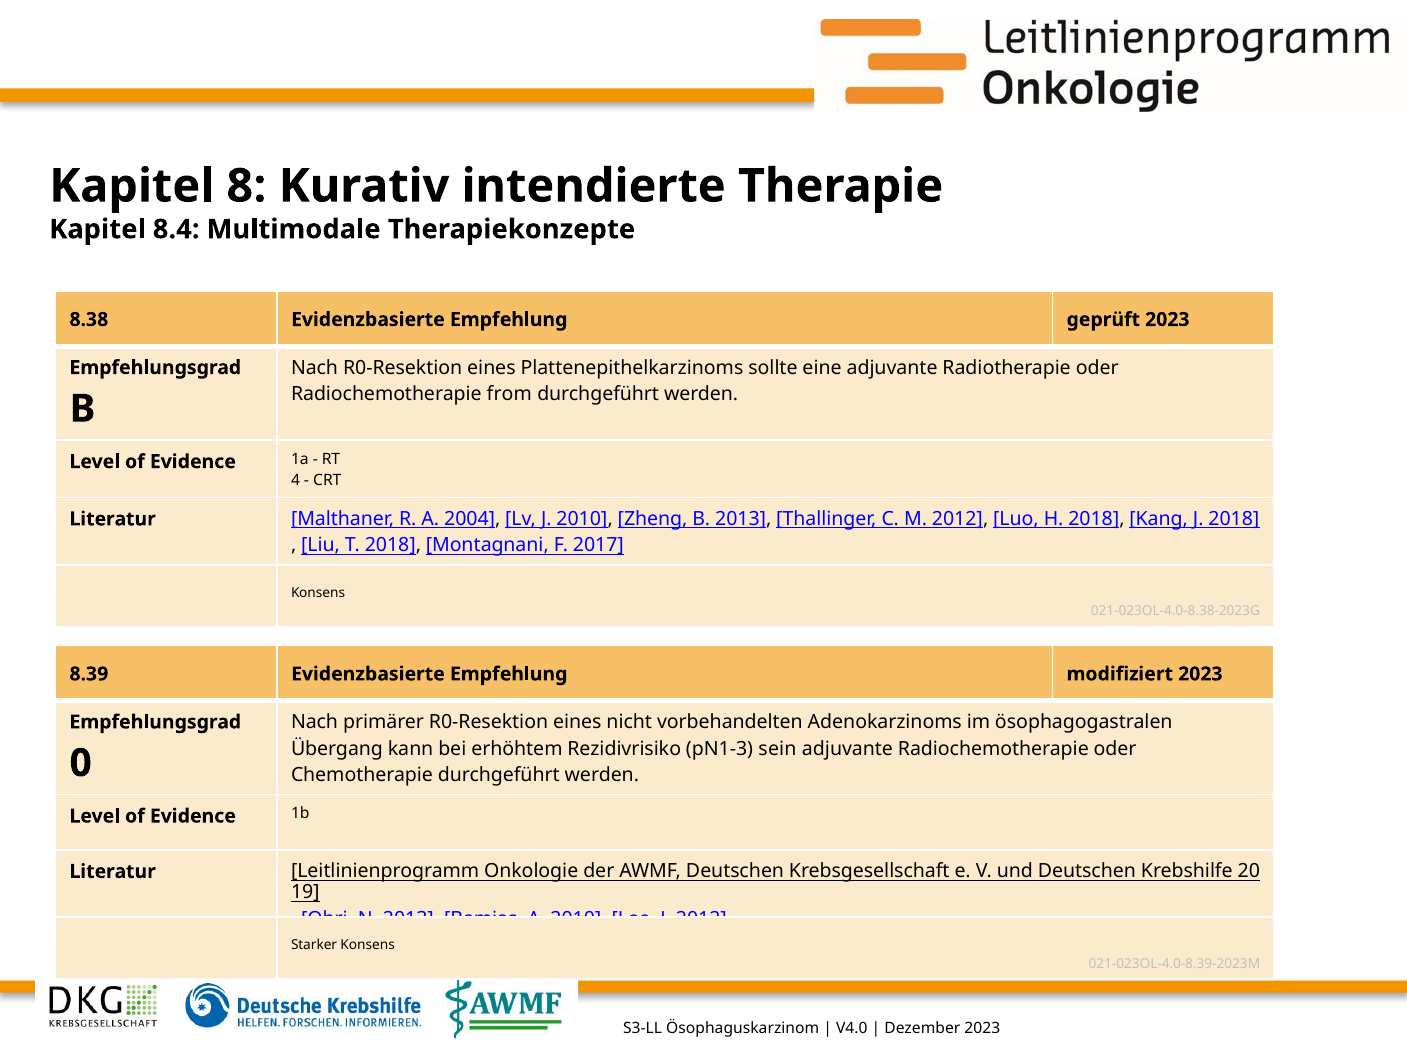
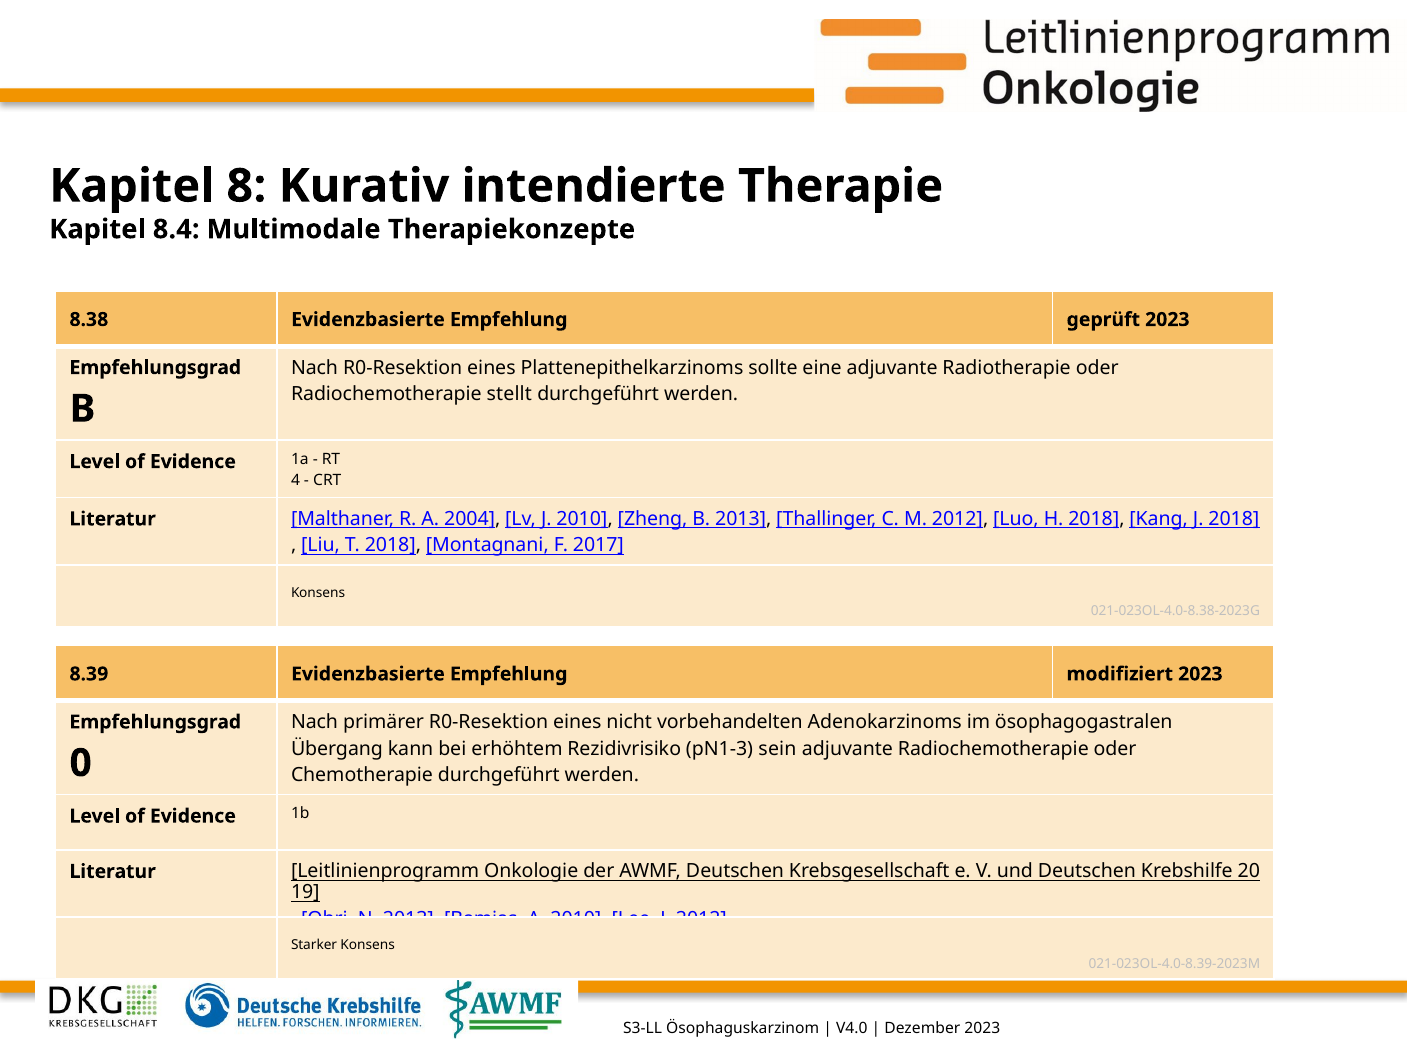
from: from -> stellt (509, 394)
